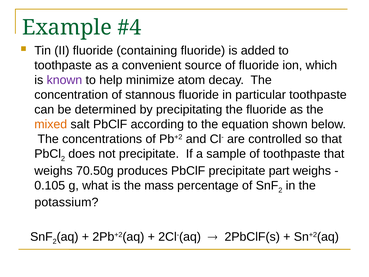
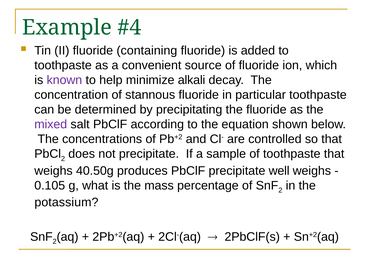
atom: atom -> alkali (192, 80)
mixed colour: orange -> purple (51, 124)
70.50g: 70.50g -> 40.50g (95, 171)
part: part -> well (279, 171)
